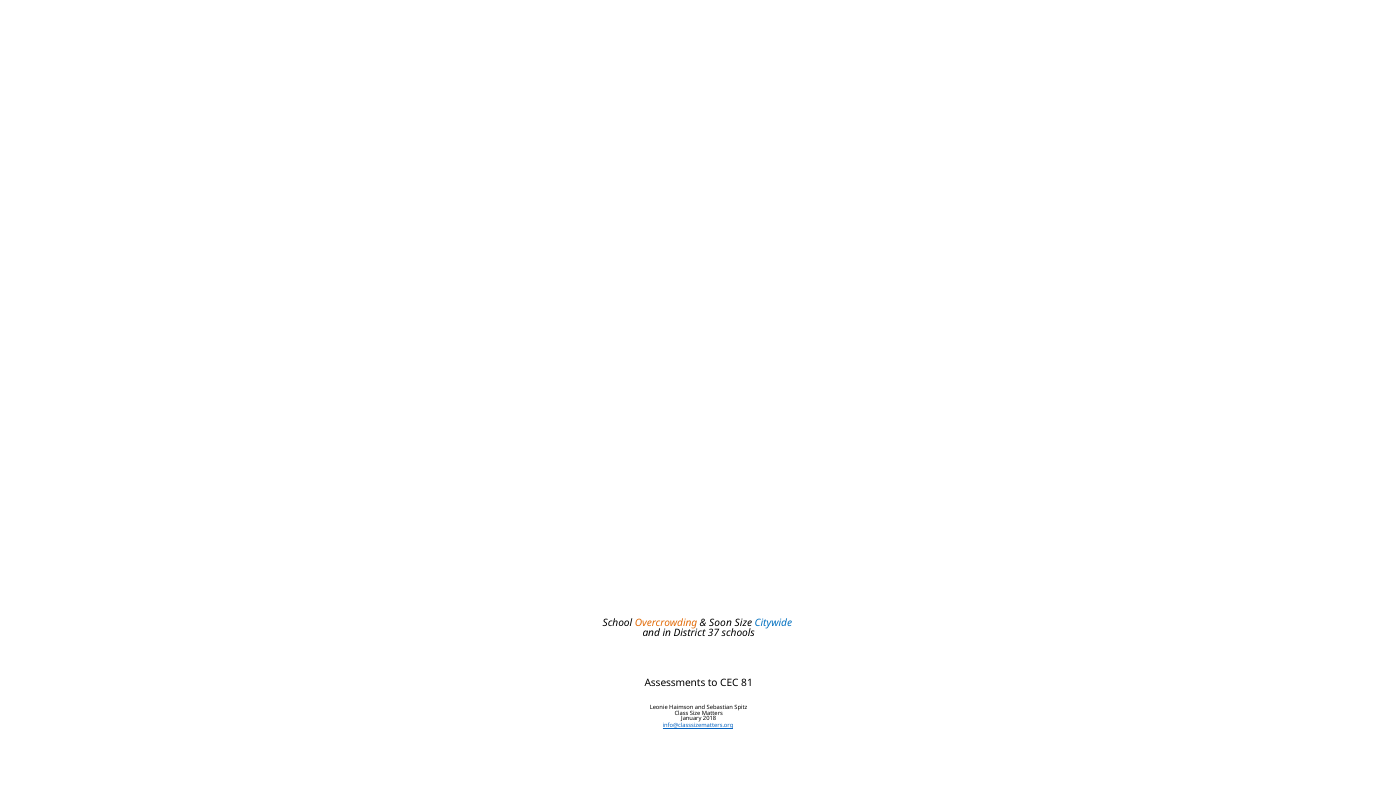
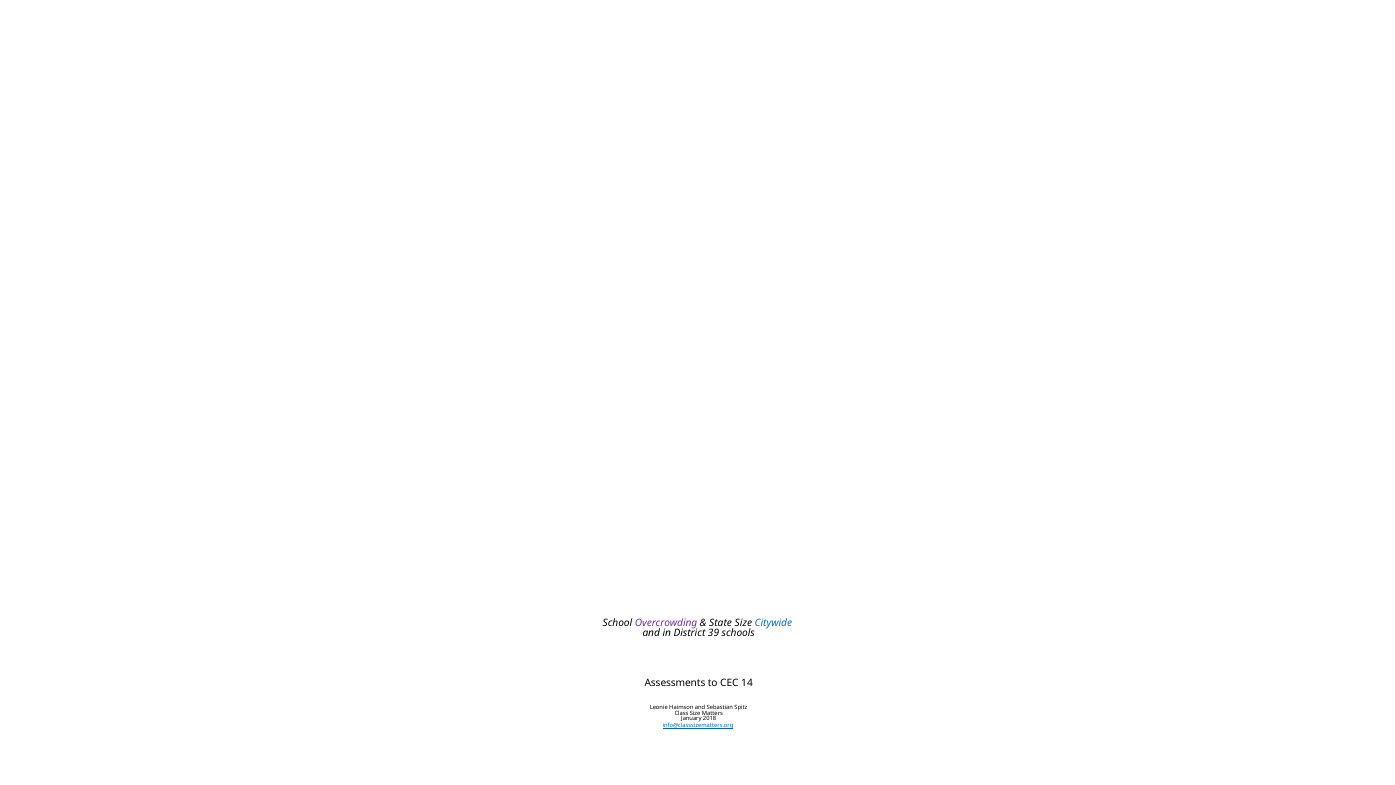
Overcrowding colour: orange -> purple (666, 623)
Soon: Soon -> State (721, 623)
37: 37 -> 39 (714, 633)
81: 81 -> 14 (747, 683)
